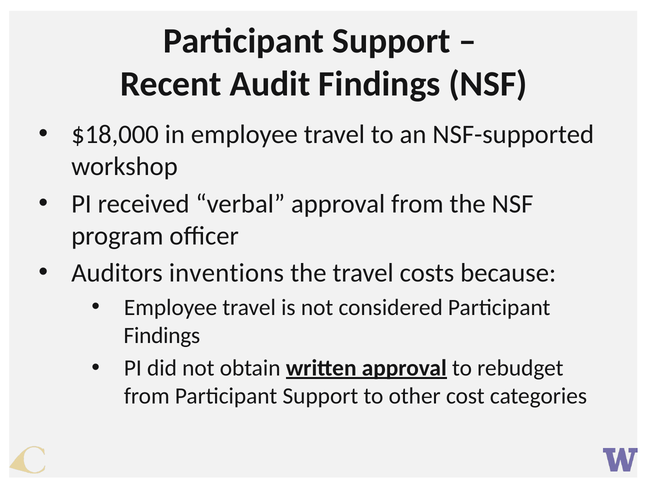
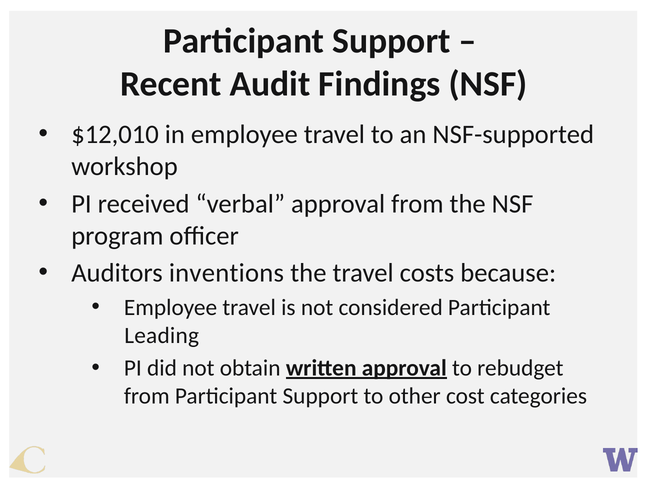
$18,000: $18,000 -> $12,010 (115, 134)
Findings: Findings -> Leading (162, 335)
